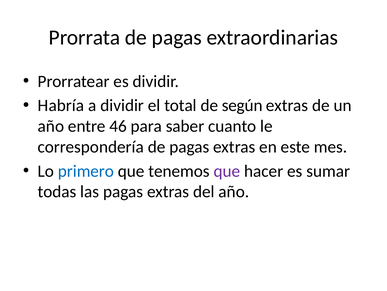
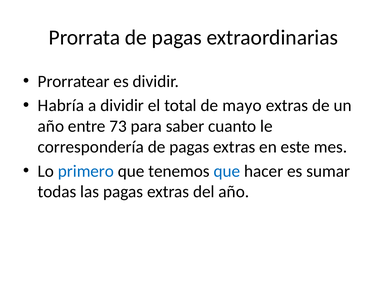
según: según -> mayo (242, 105)
46: 46 -> 73 (118, 126)
que colour: purple -> blue (227, 171)
